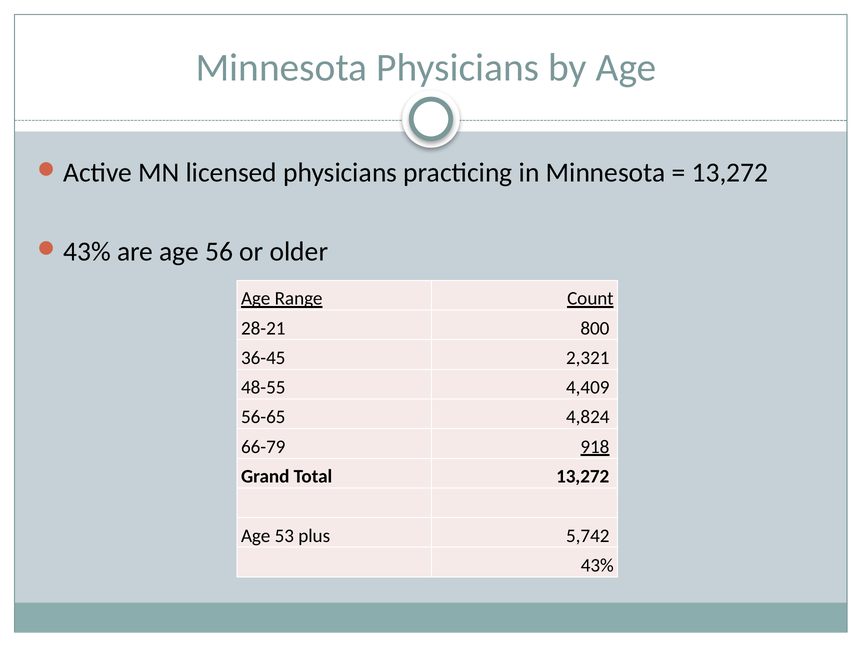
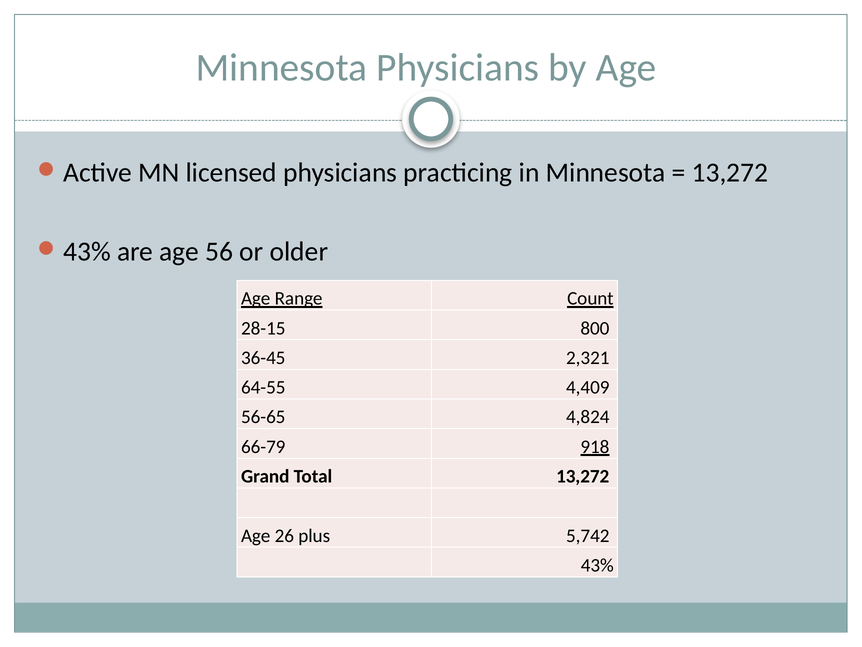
28-21: 28-21 -> 28-15 (263, 328)
48-55: 48-55 -> 64-55 (263, 387)
53: 53 -> 26 (284, 535)
